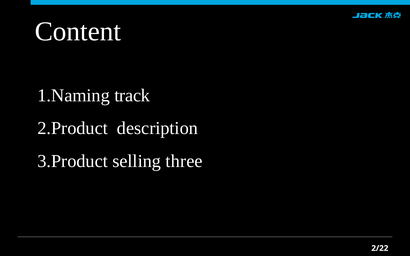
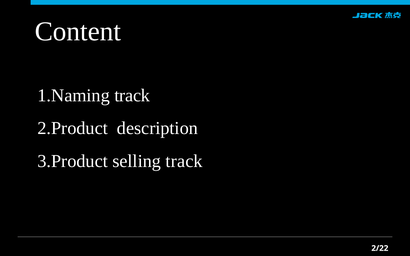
selling three: three -> track (184, 161)
